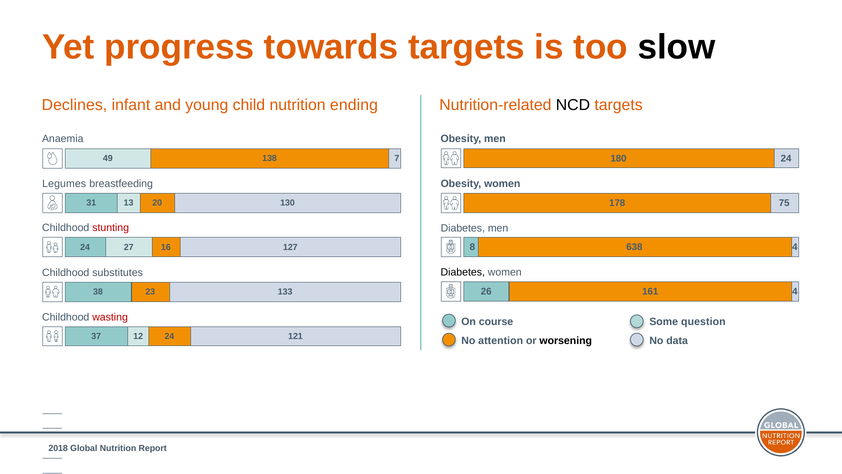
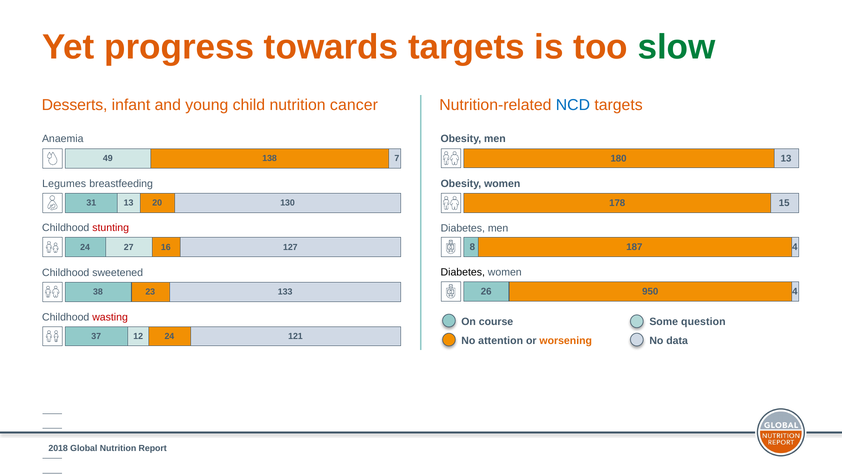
slow colour: black -> green (677, 47)
Declines: Declines -> Desserts (75, 105)
ending: ending -> cancer (354, 105)
NCD colour: black -> blue (573, 105)
180 24: 24 -> 13 (786, 158)
75: 75 -> 15 (784, 203)
638: 638 -> 187 (634, 247)
substitutes: substitutes -> sweetened (118, 272)
161: 161 -> 950 (650, 291)
worsening colour: black -> orange (566, 341)
